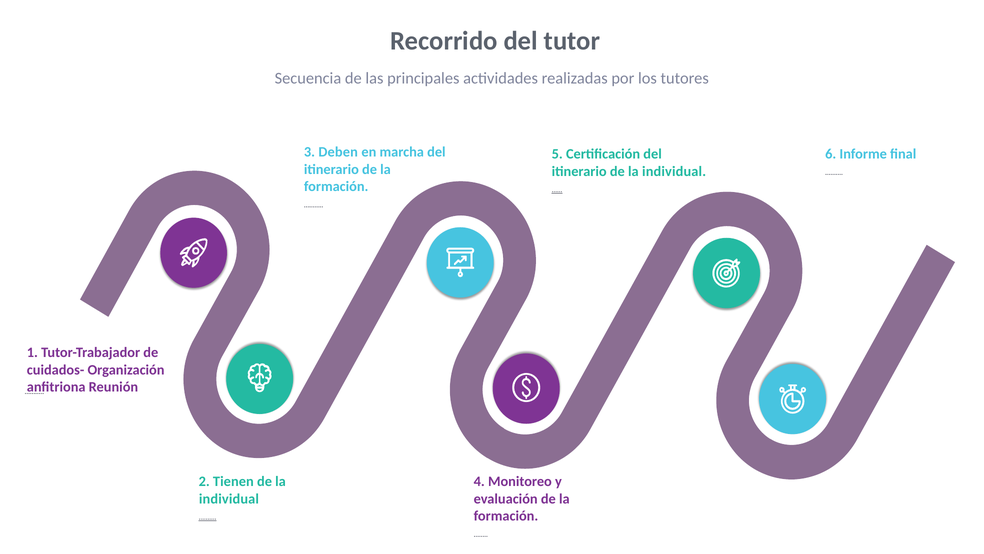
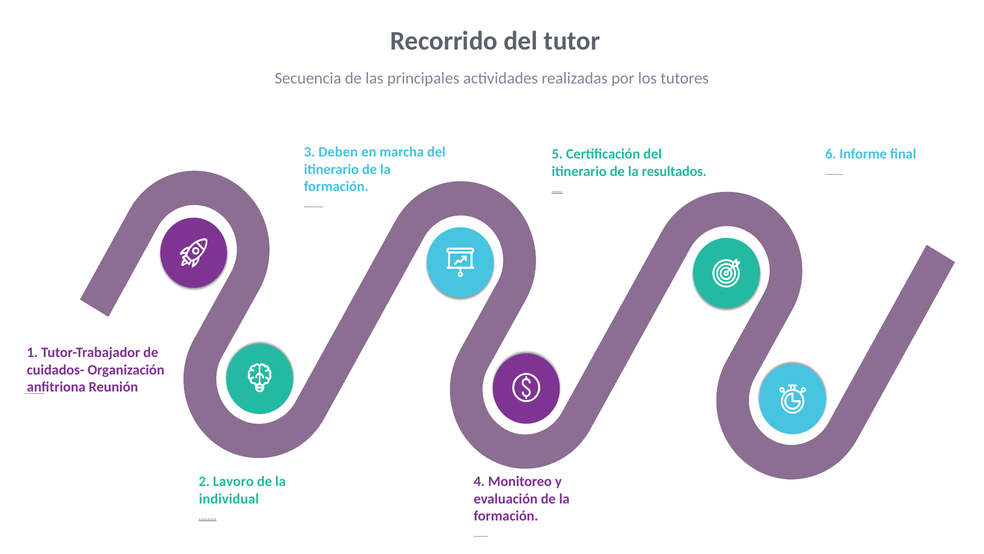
itinerario de la individual: individual -> resultados (674, 171)
Tienen: Tienen -> Lavoro (233, 481)
